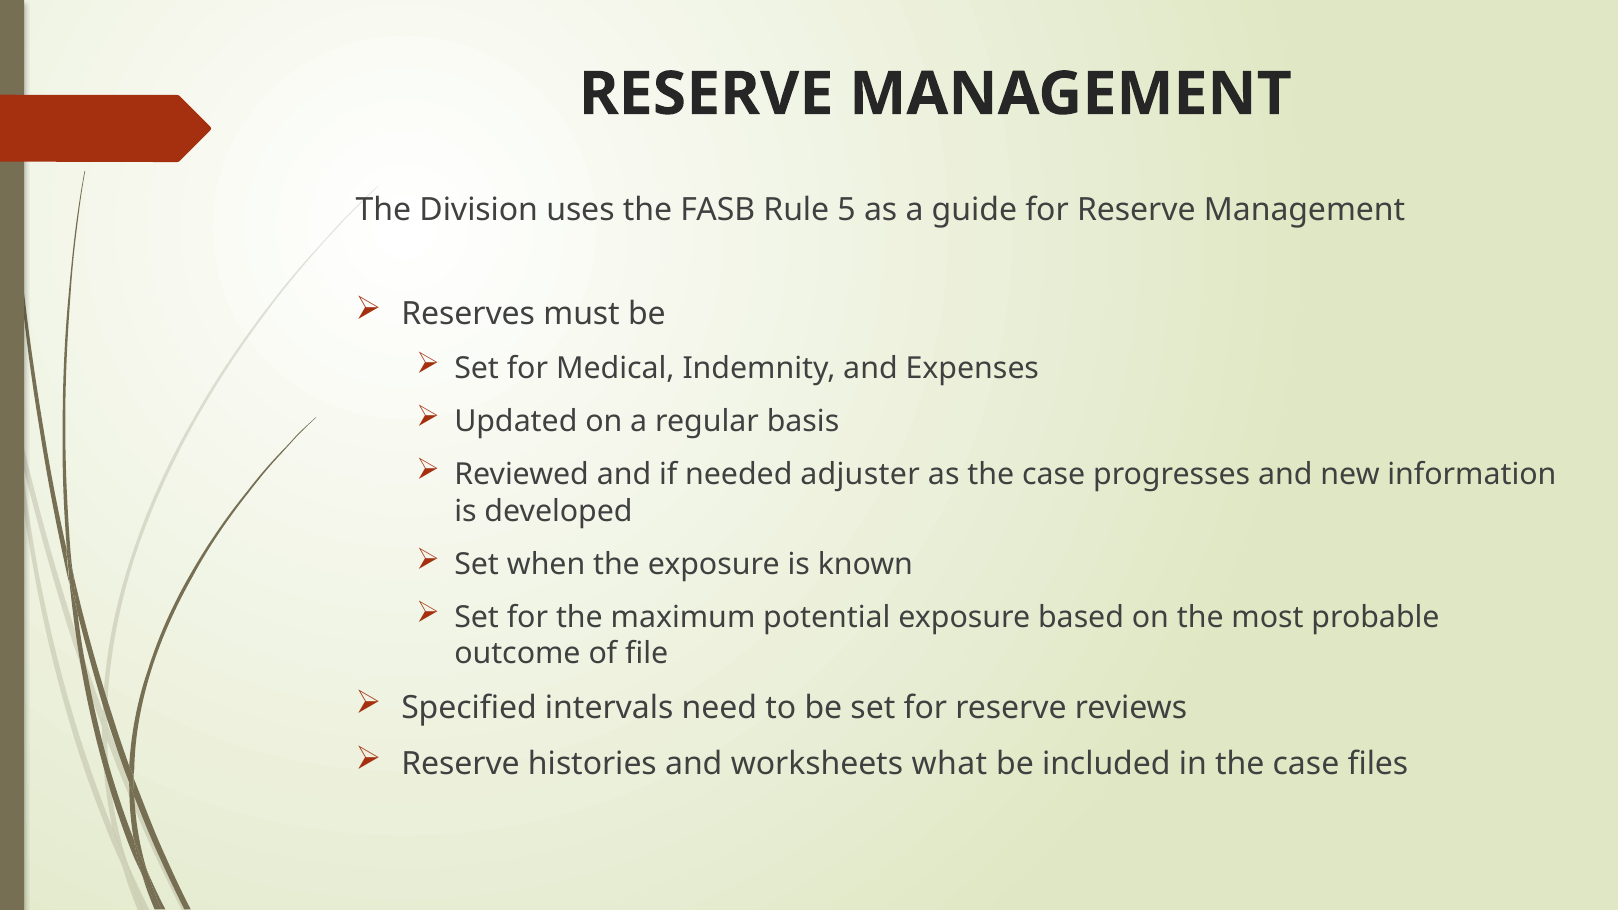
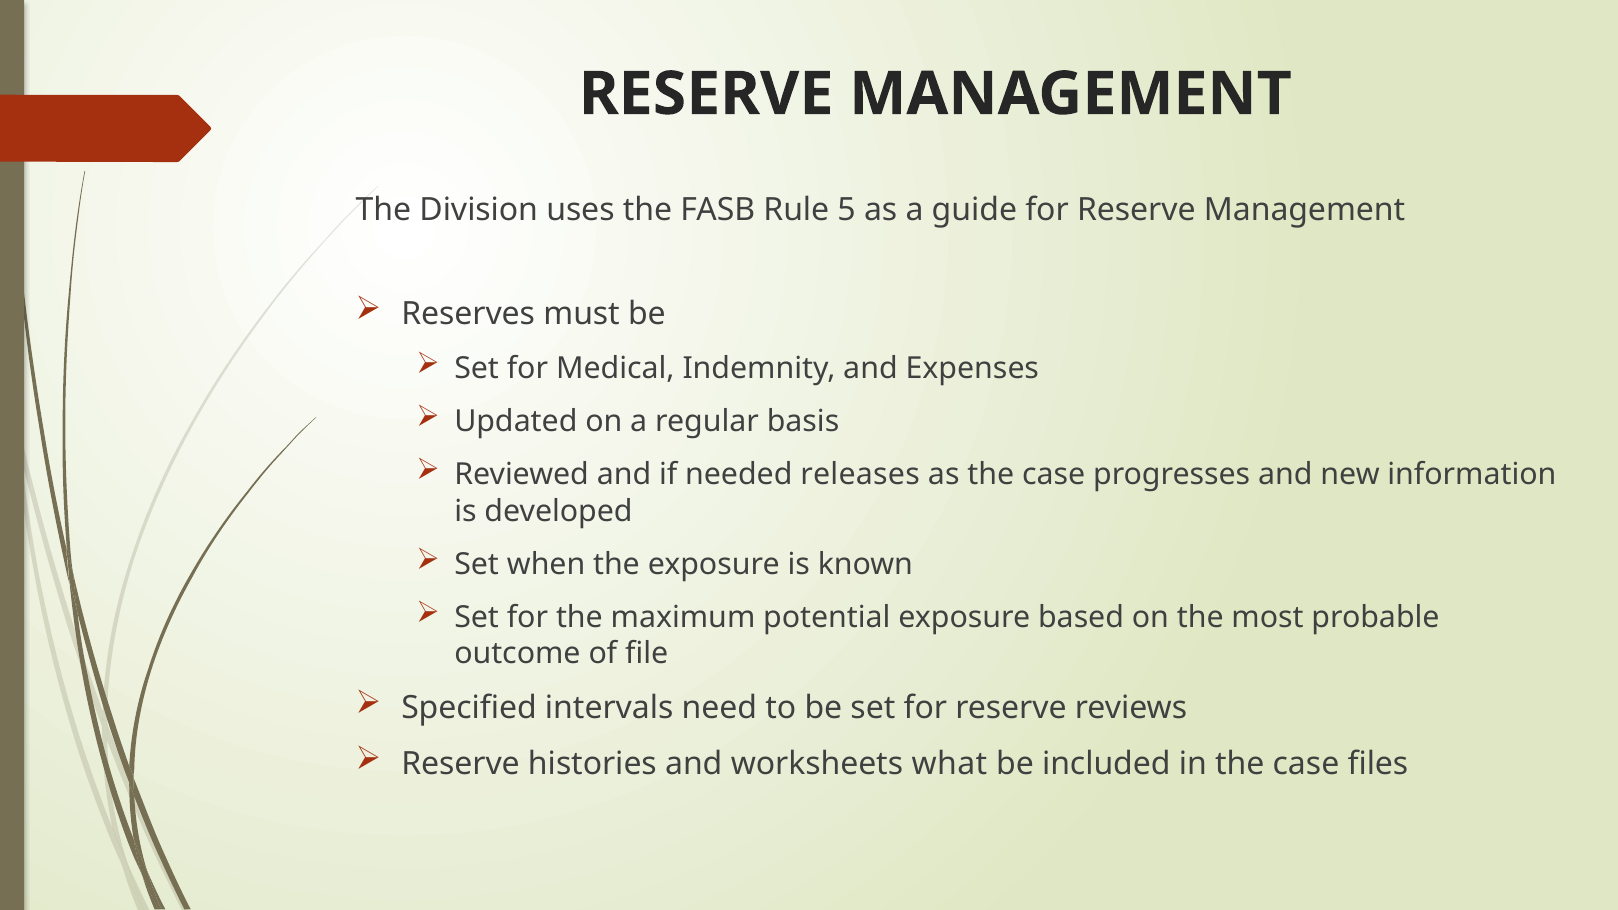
adjuster: adjuster -> releases (860, 475)
